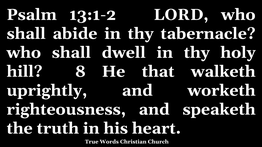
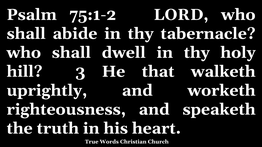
13:1-2: 13:1-2 -> 75:1-2 (93, 15)
8: 8 -> 3 (80, 72)
